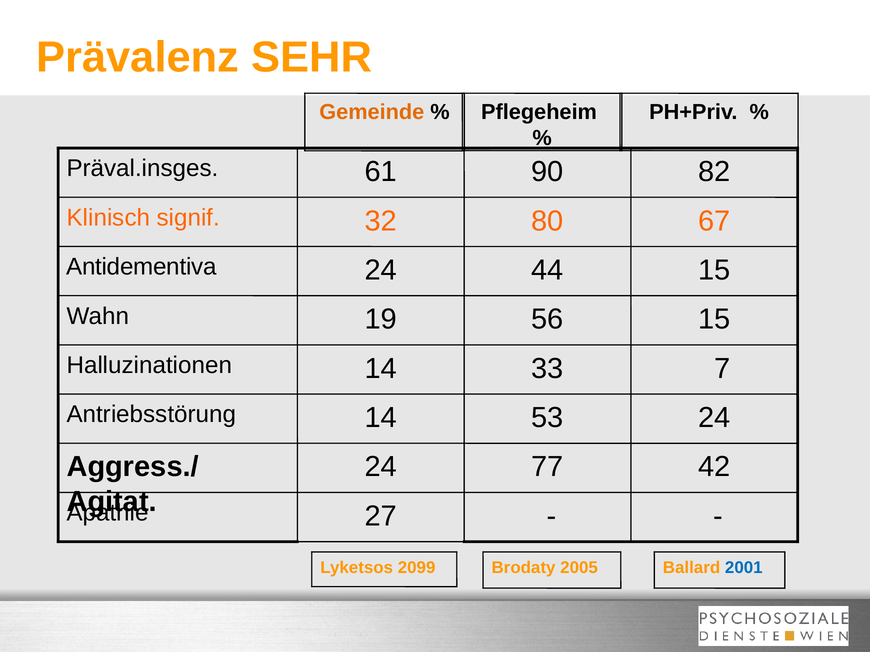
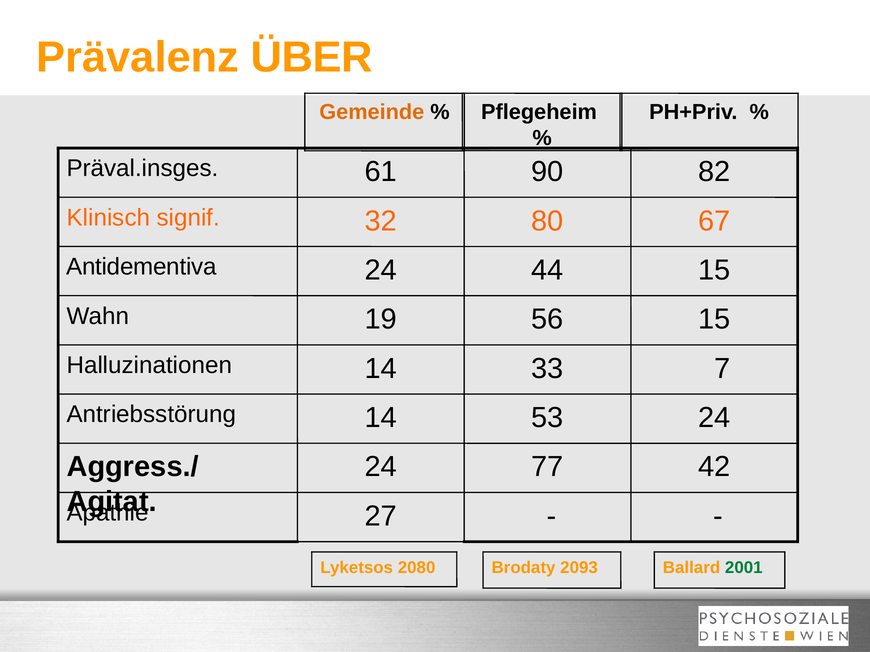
SEHR: SEHR -> ÜBER (312, 57)
2099: 2099 -> 2080 (417, 568)
2005: 2005 -> 2093 (579, 568)
2001 colour: blue -> green (744, 568)
